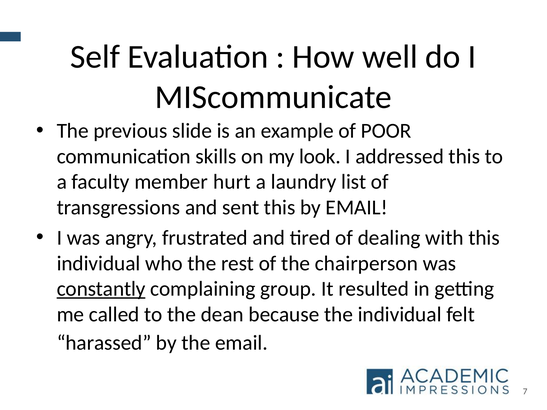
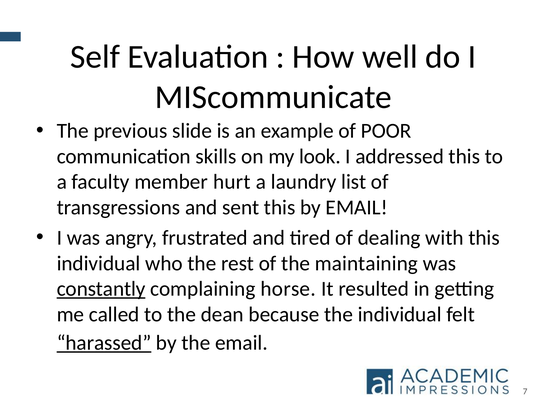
chairperson: chairperson -> maintaining (366, 263)
group: group -> horse (288, 289)
harassed underline: none -> present (104, 343)
